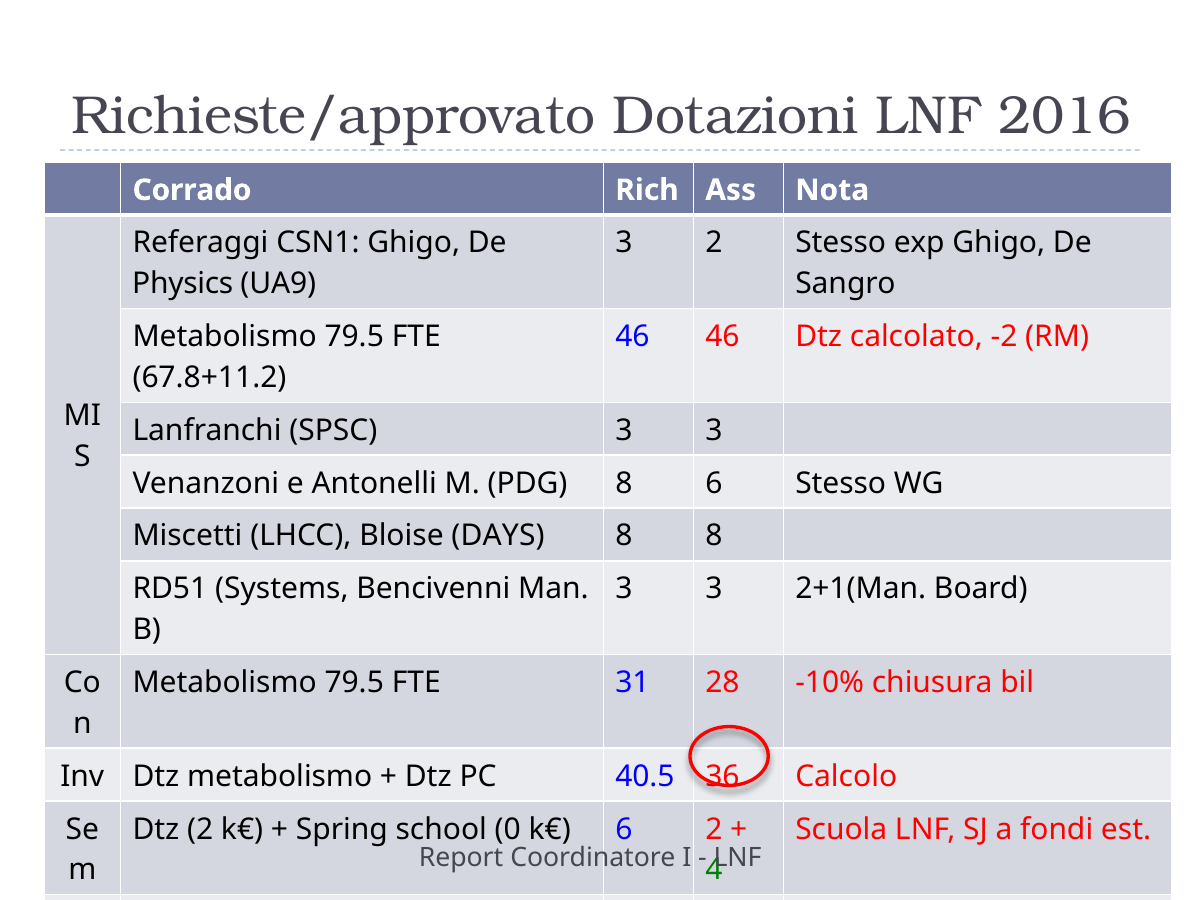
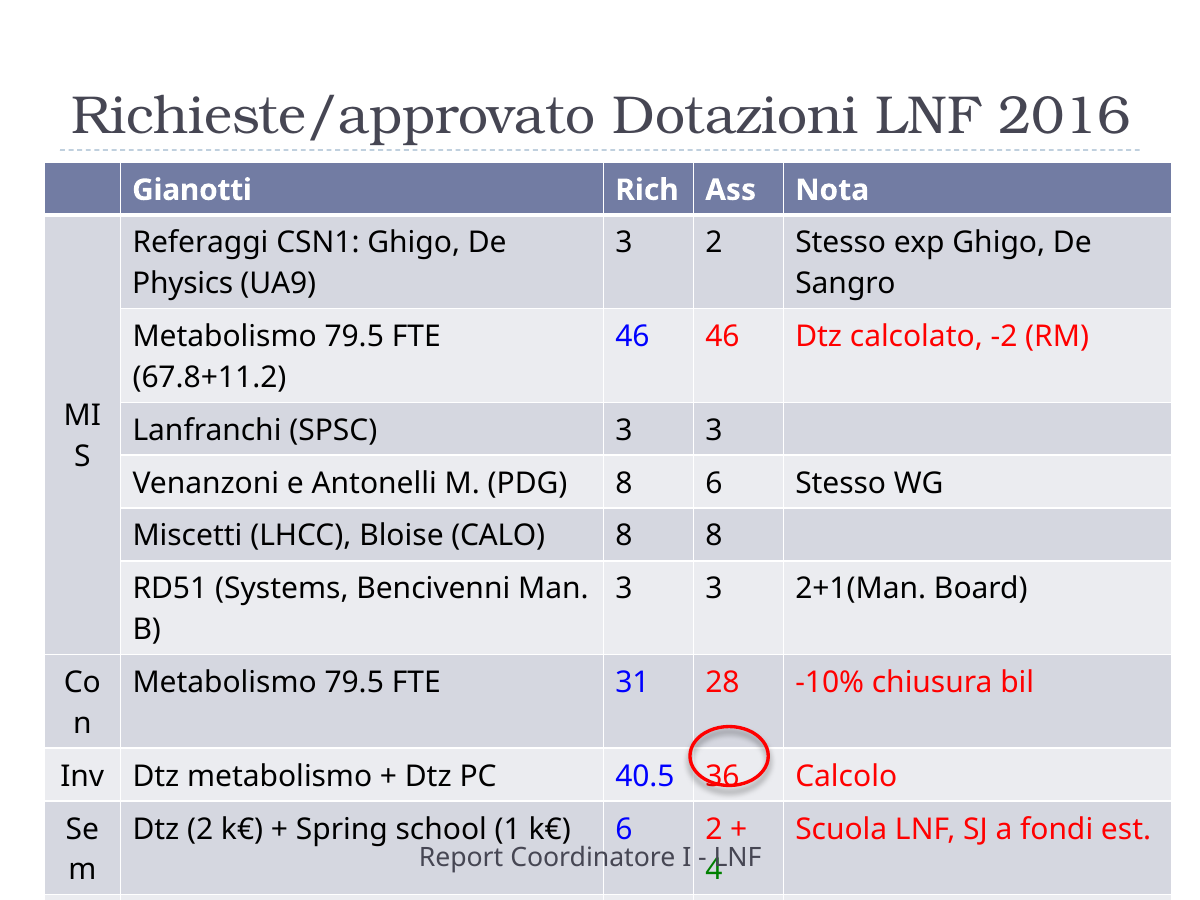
Corrado: Corrado -> Gianotti (192, 190)
DAYS: DAYS -> CALO (498, 536)
school 0: 0 -> 1 (508, 829)
